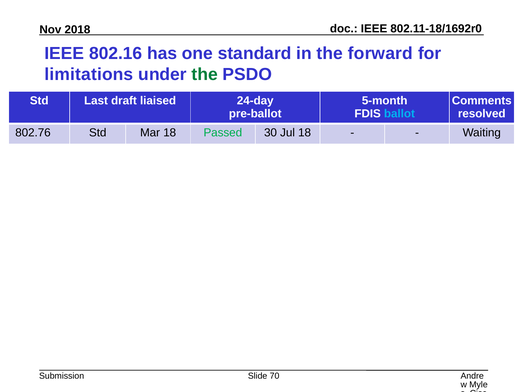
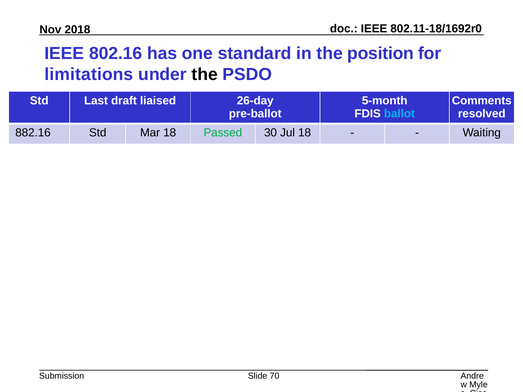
forward: forward -> position (381, 54)
the colour: green -> black (205, 74)
24-day: 24-day -> 26-day (255, 101)
802.76: 802.76 -> 882.16 (33, 133)
